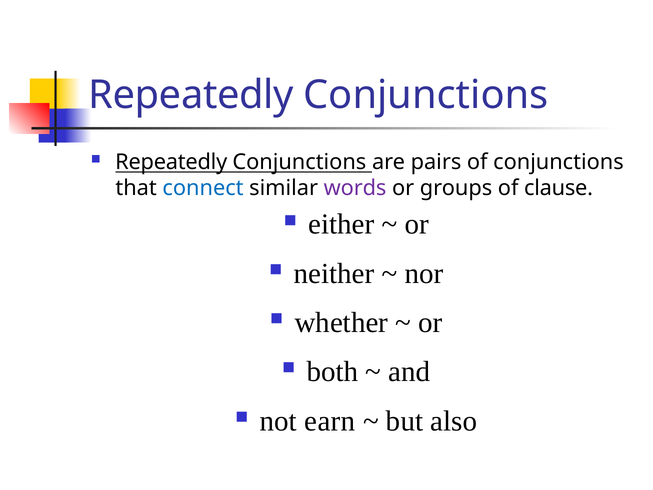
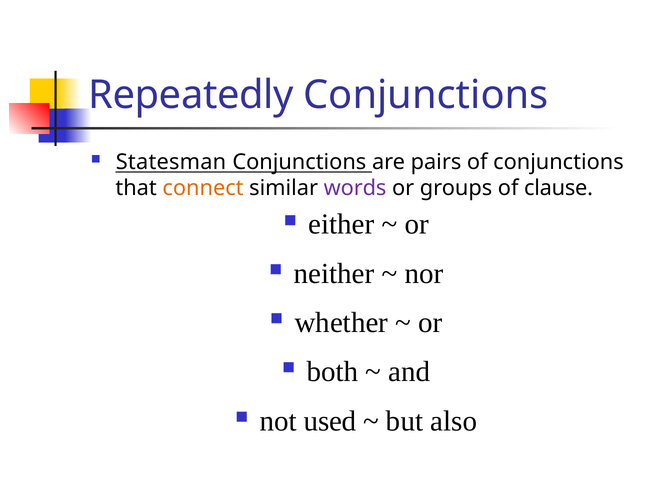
Repeatedly: Repeatedly -> Statesman (171, 162)
connect colour: blue -> orange (203, 188)
earn: earn -> used (330, 421)
